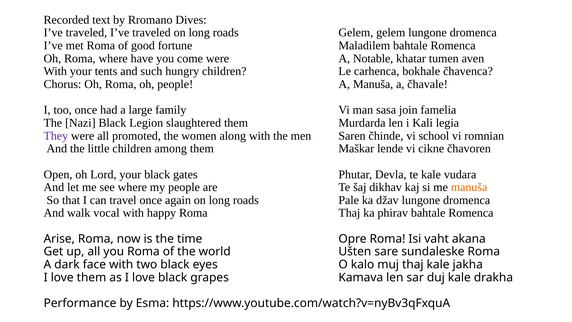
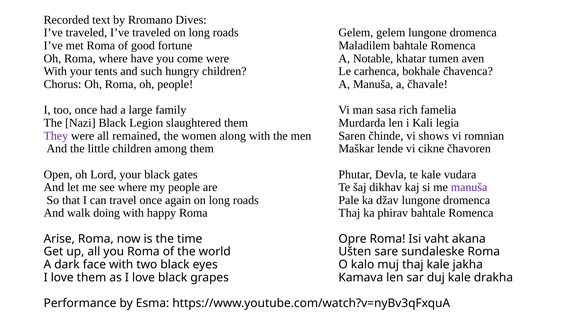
join: join -> rich (408, 110)
promoted: promoted -> remained (136, 136)
school: school -> shows (434, 136)
manuša colour: orange -> purple (469, 187)
vocal: vocal -> doing (107, 213)
